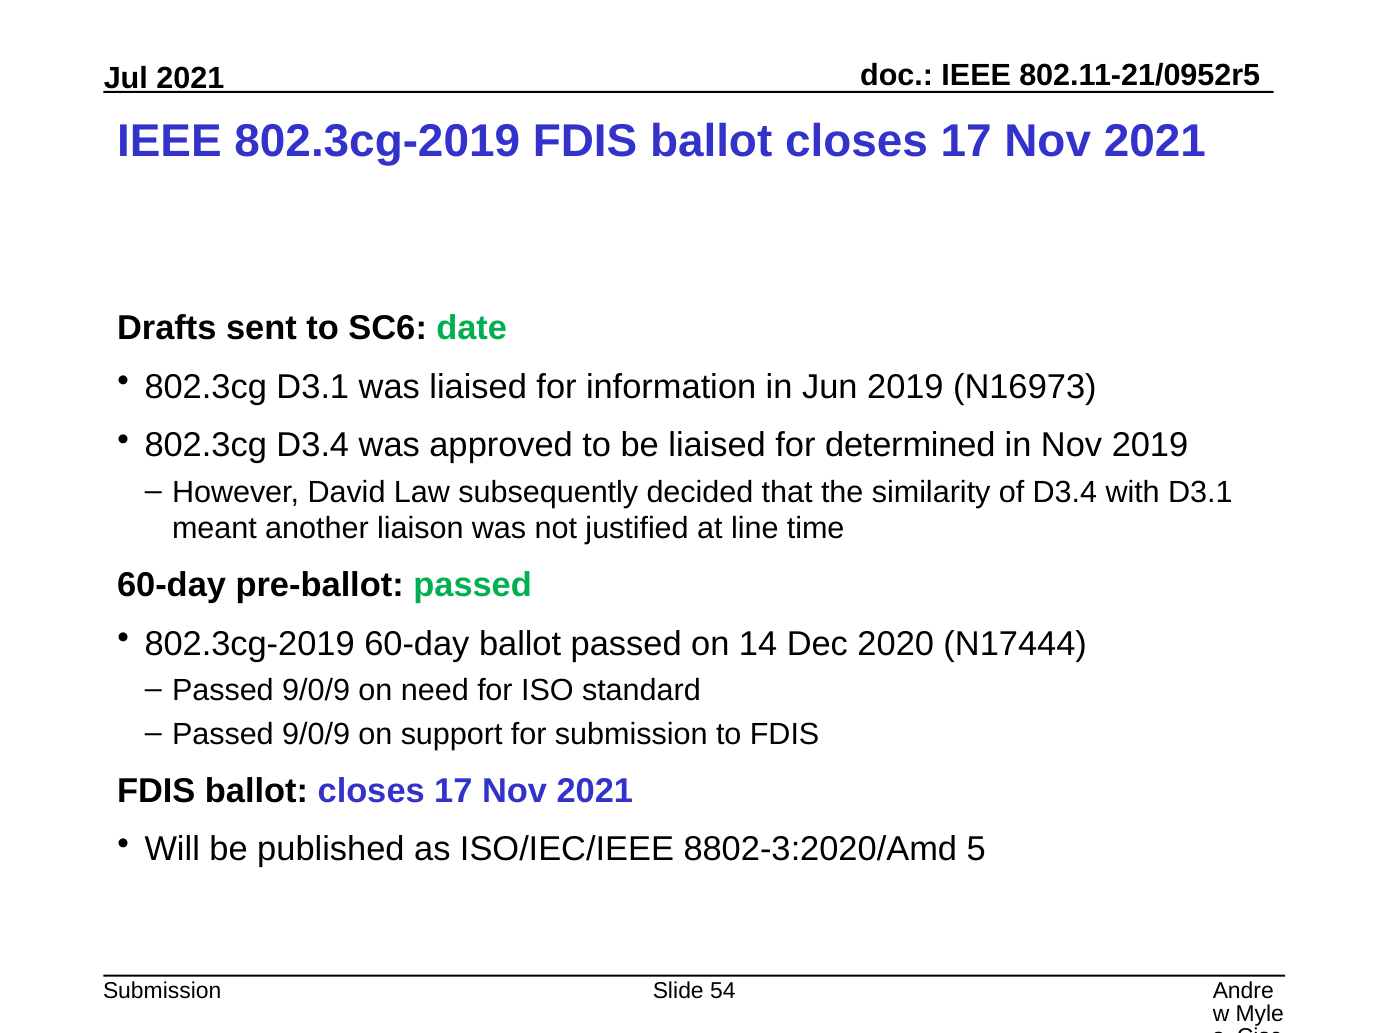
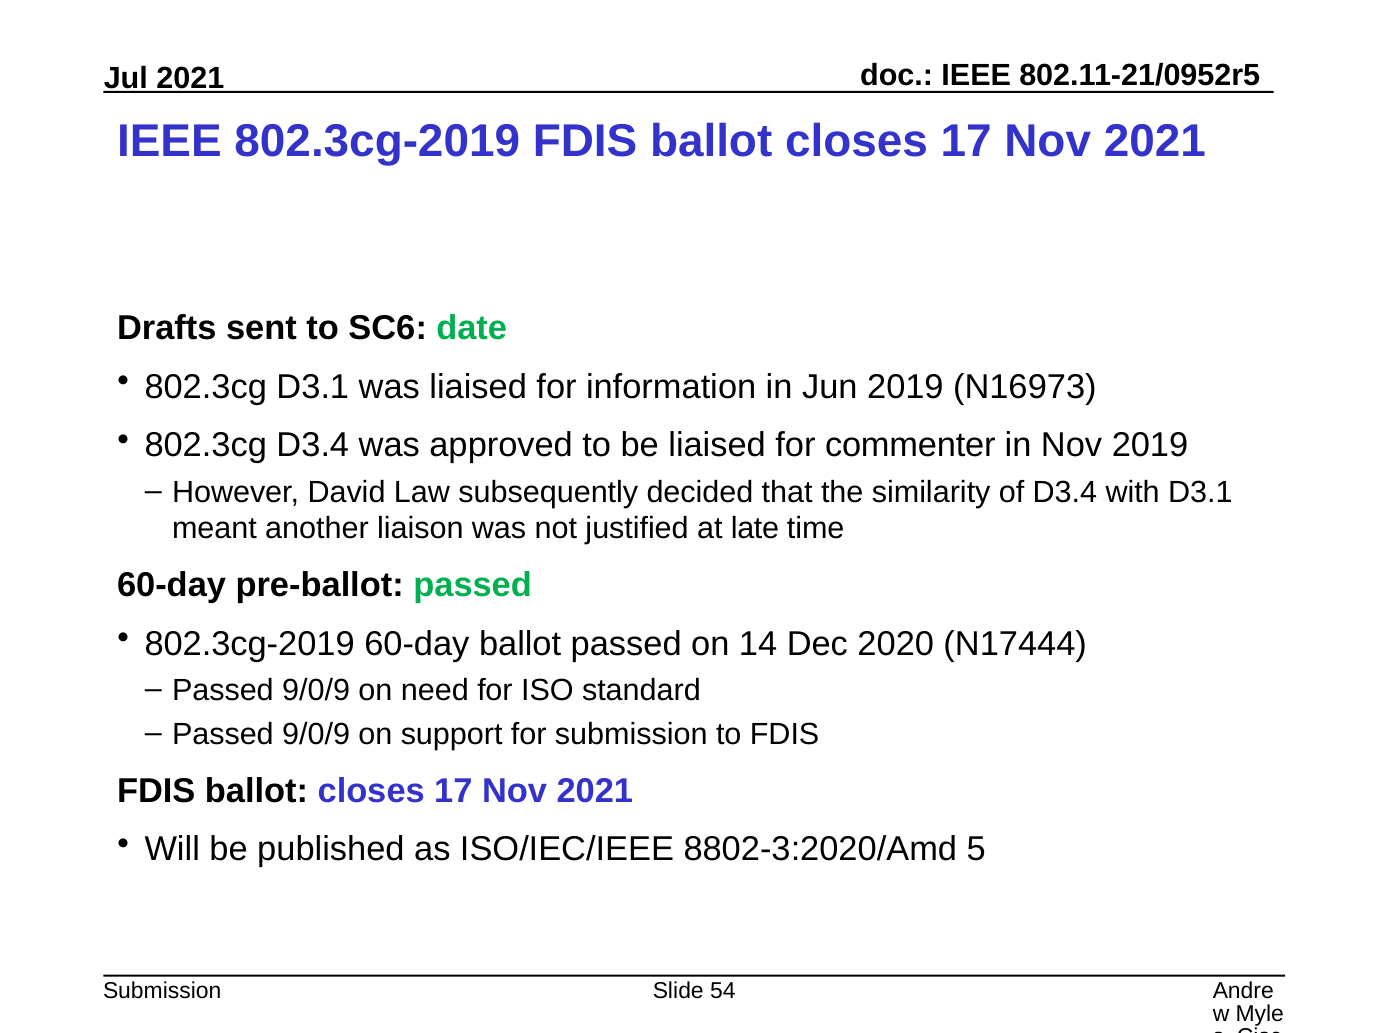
determined: determined -> commenter (910, 445)
line: line -> late (755, 529)
